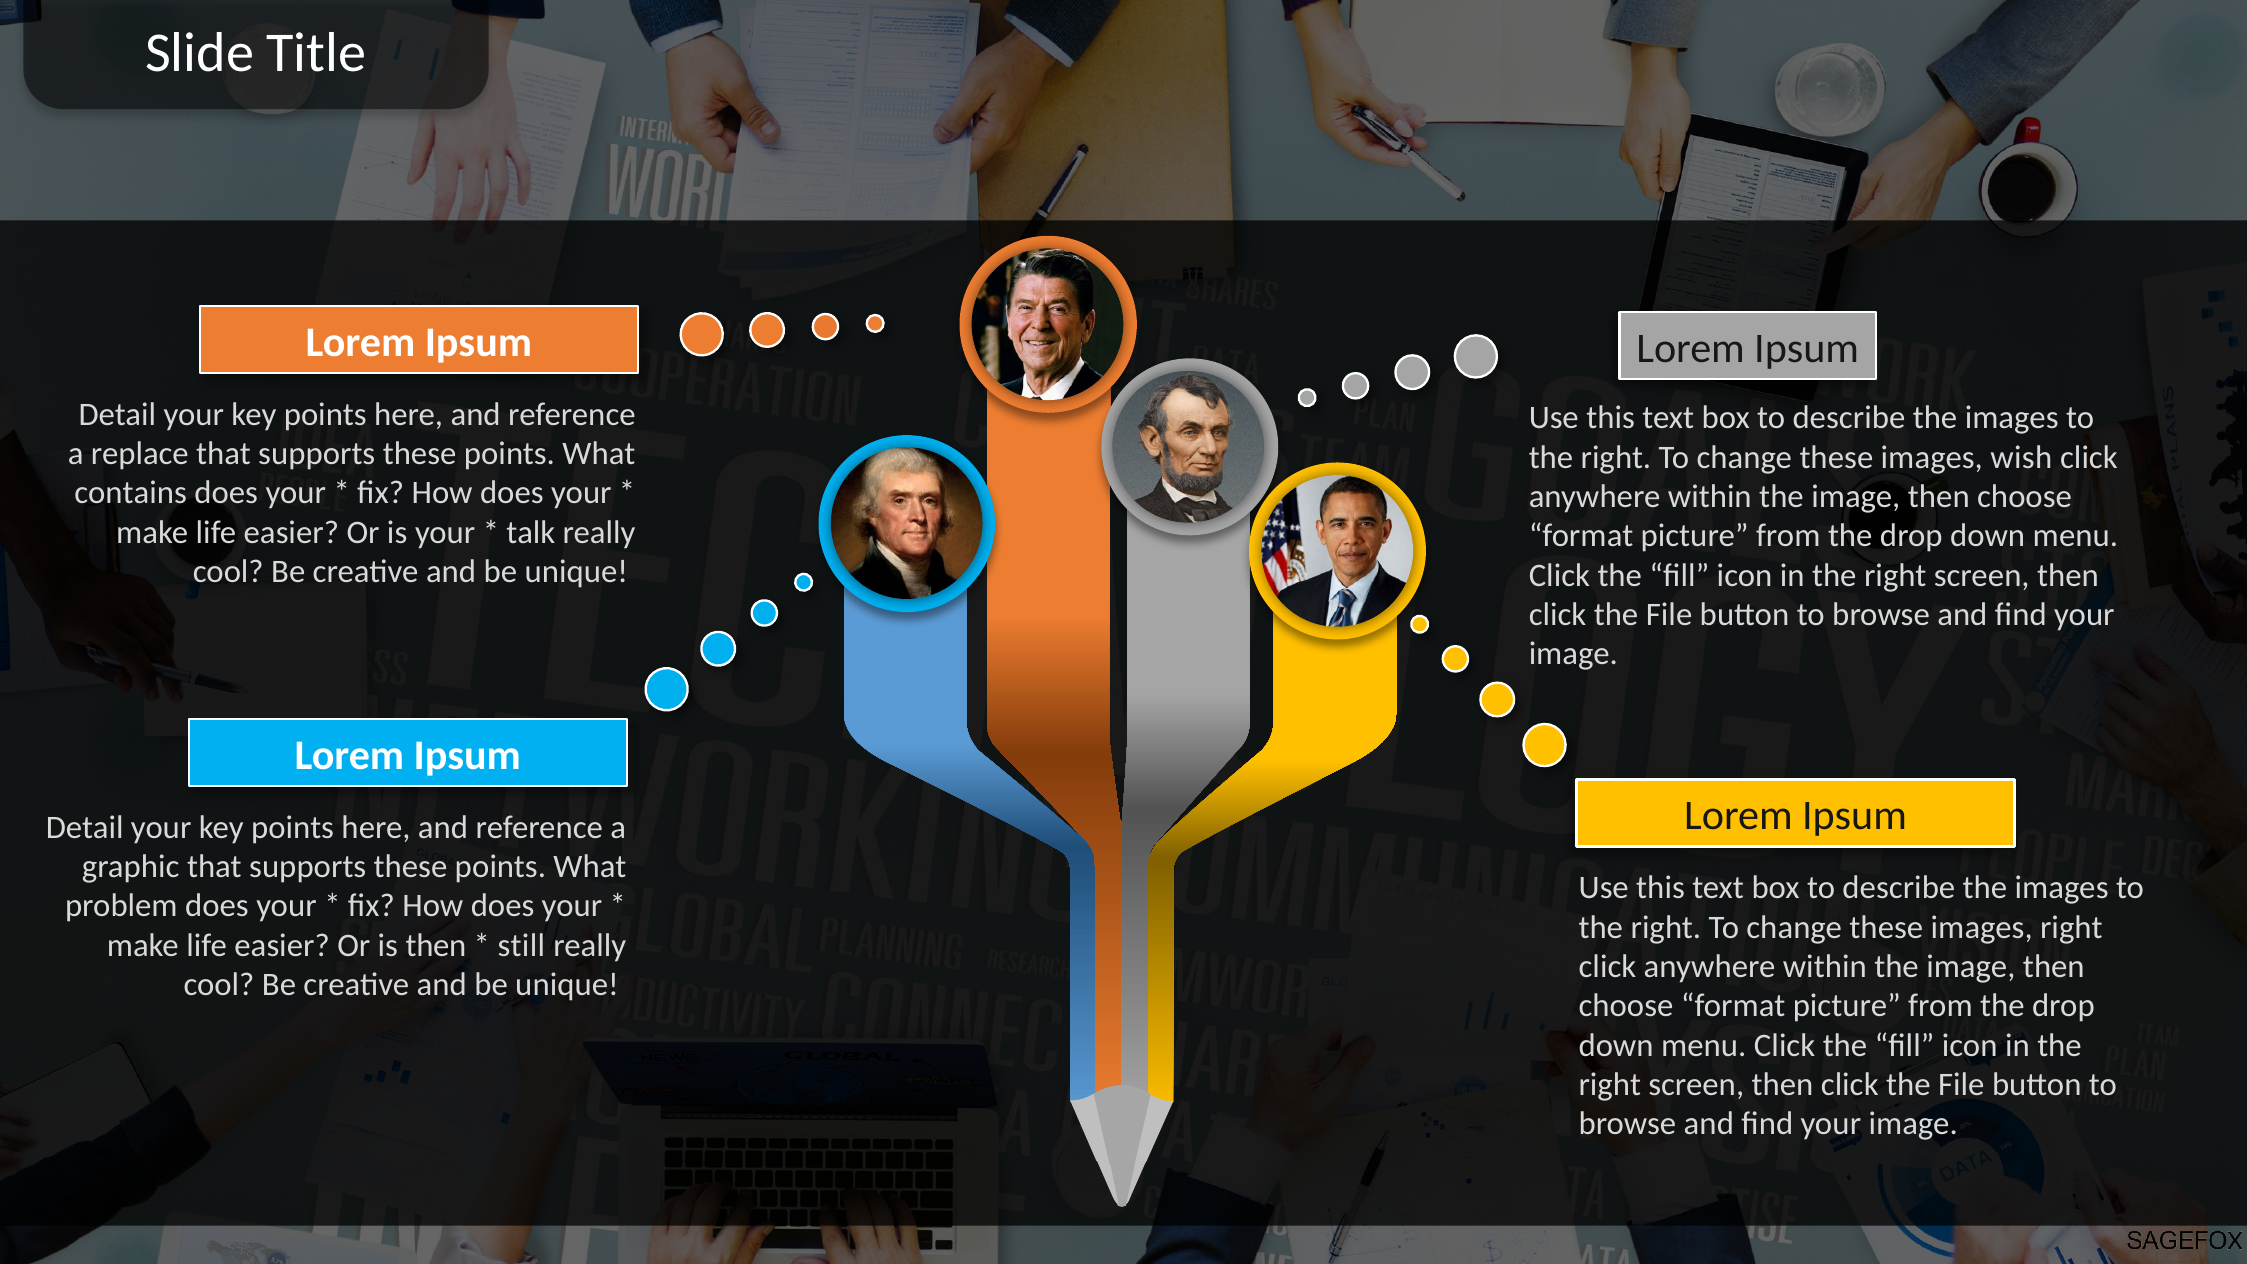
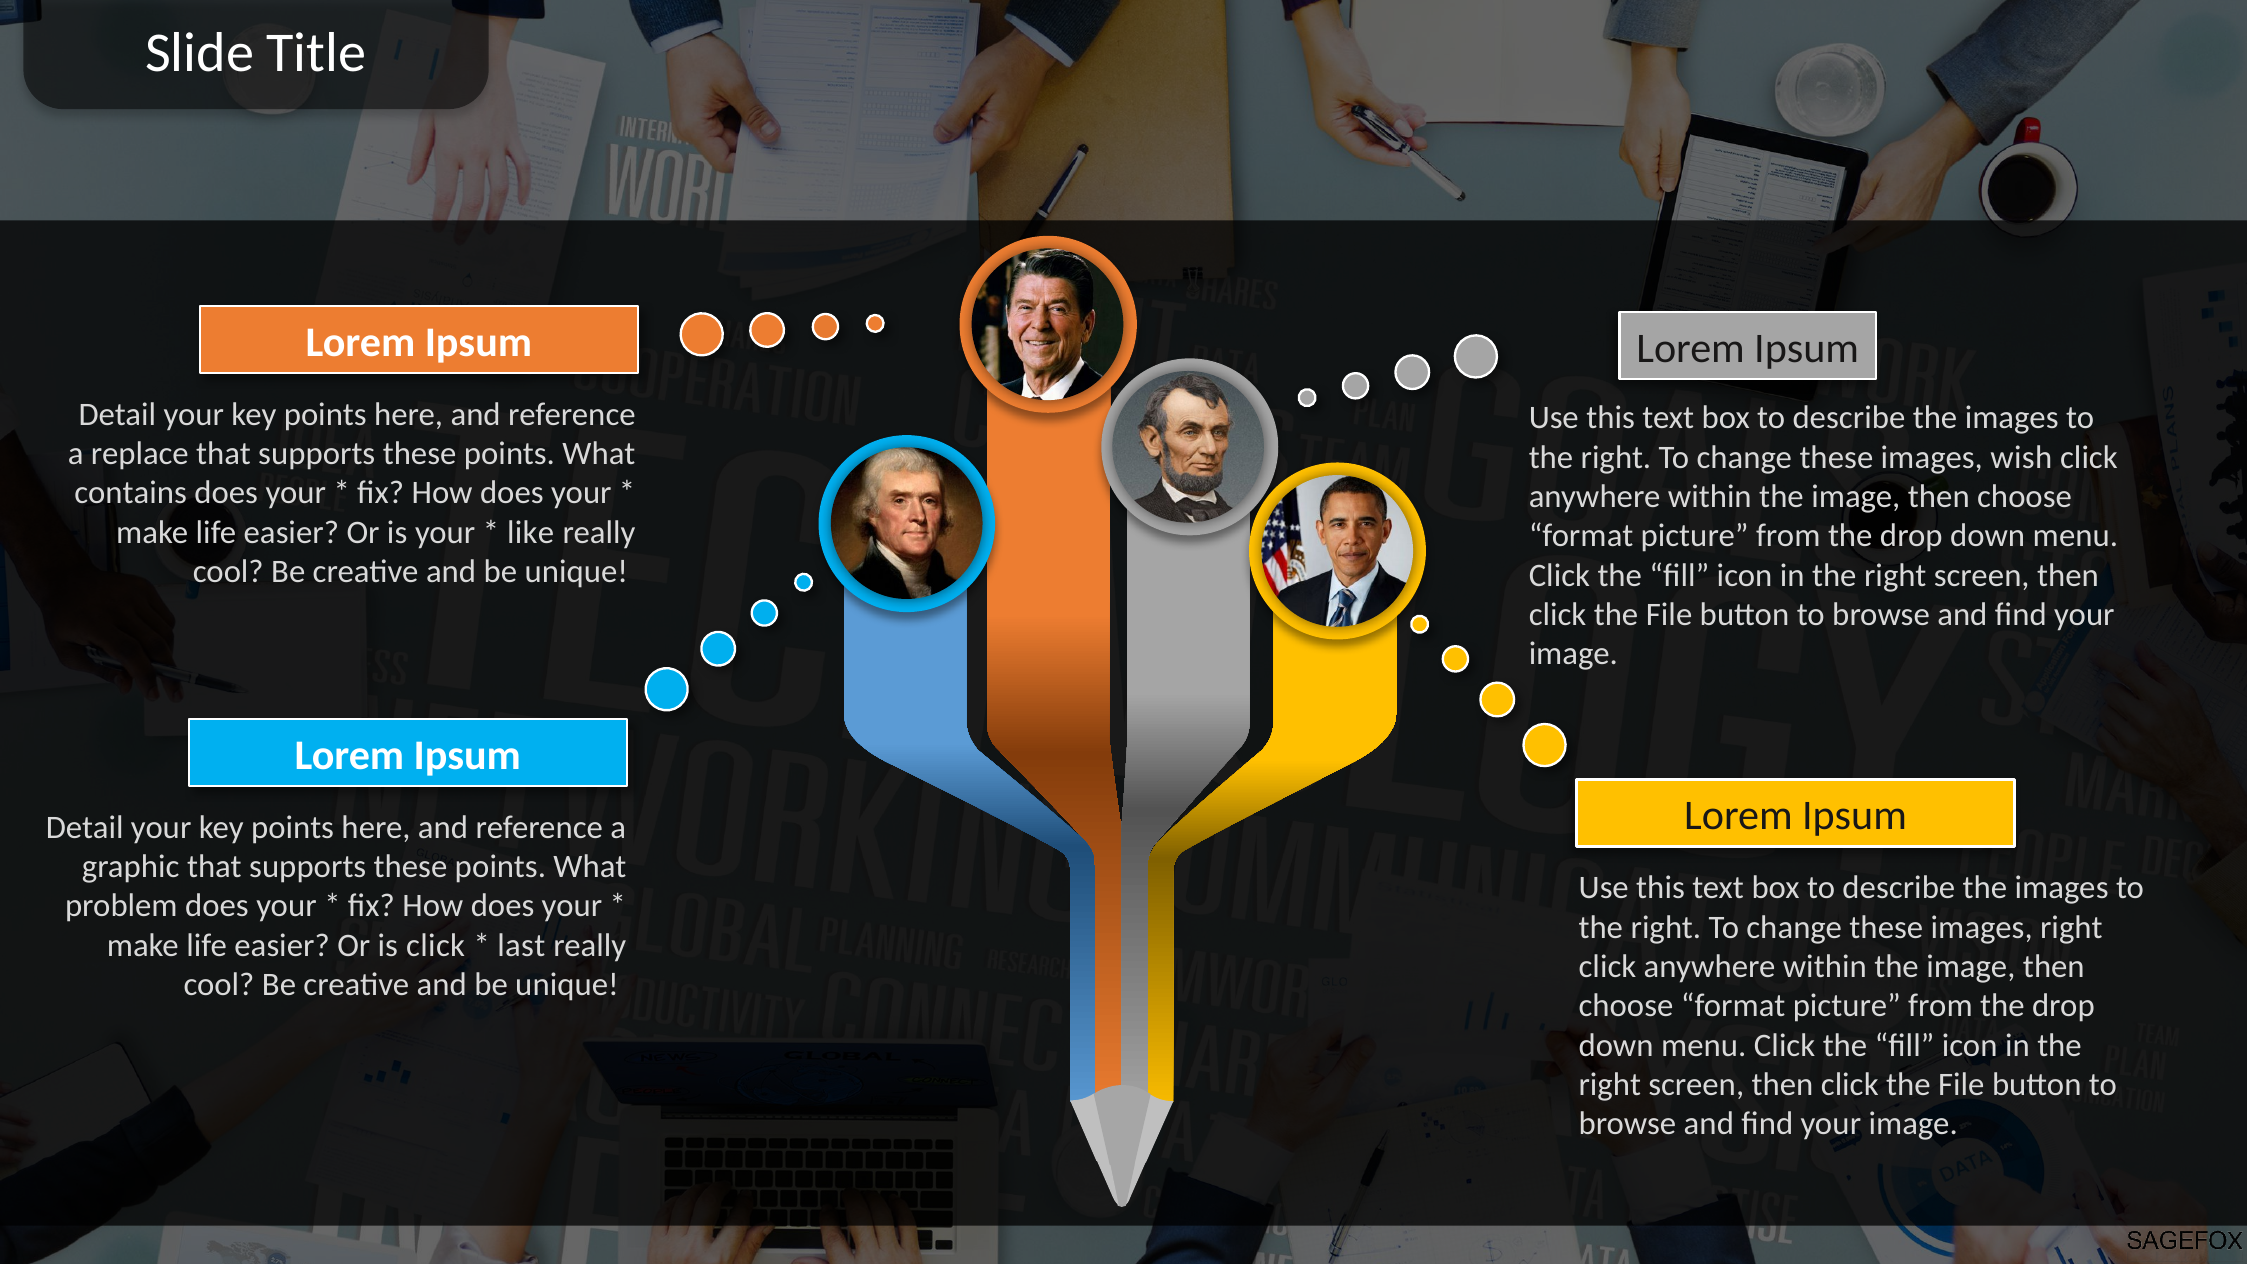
talk: talk -> like (531, 532)
is then: then -> click (436, 945)
still: still -> last (521, 945)
